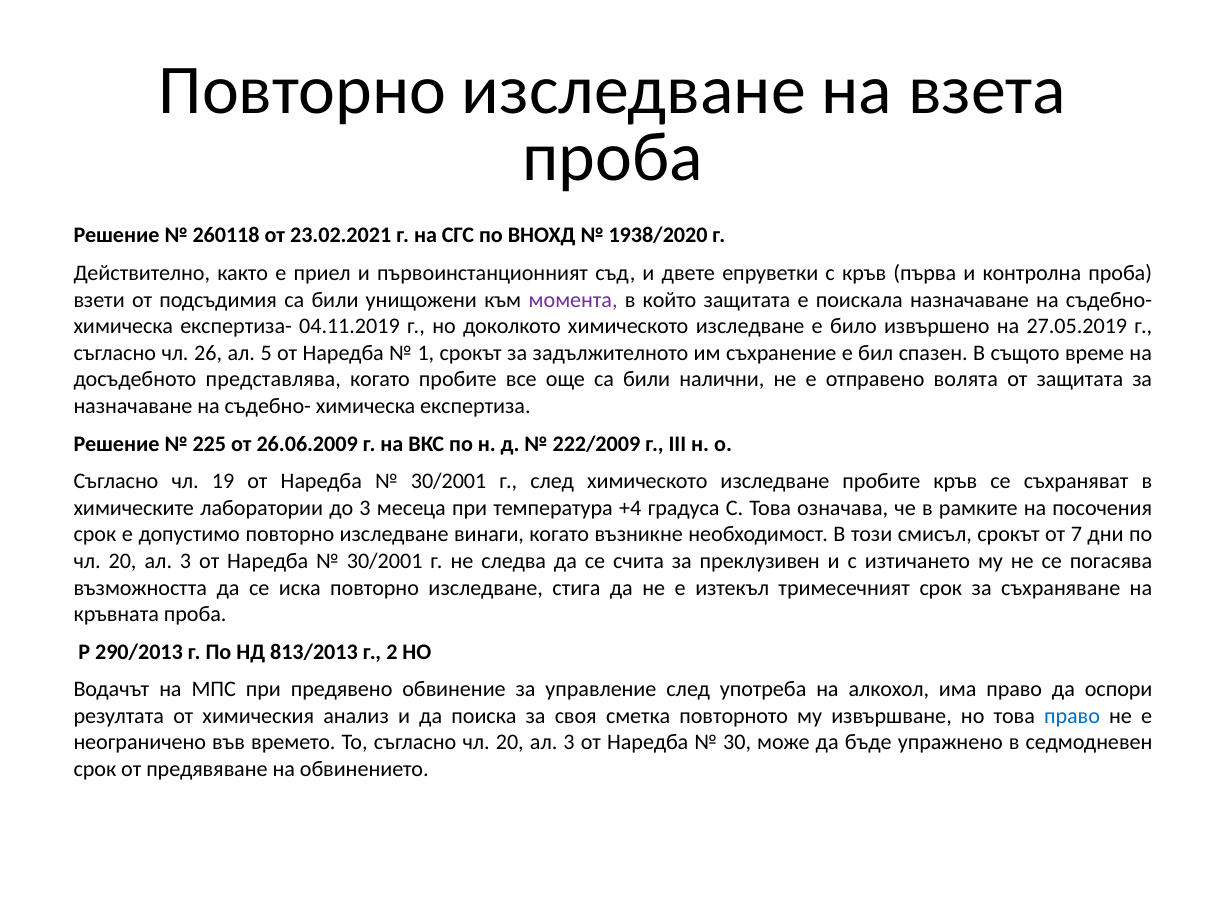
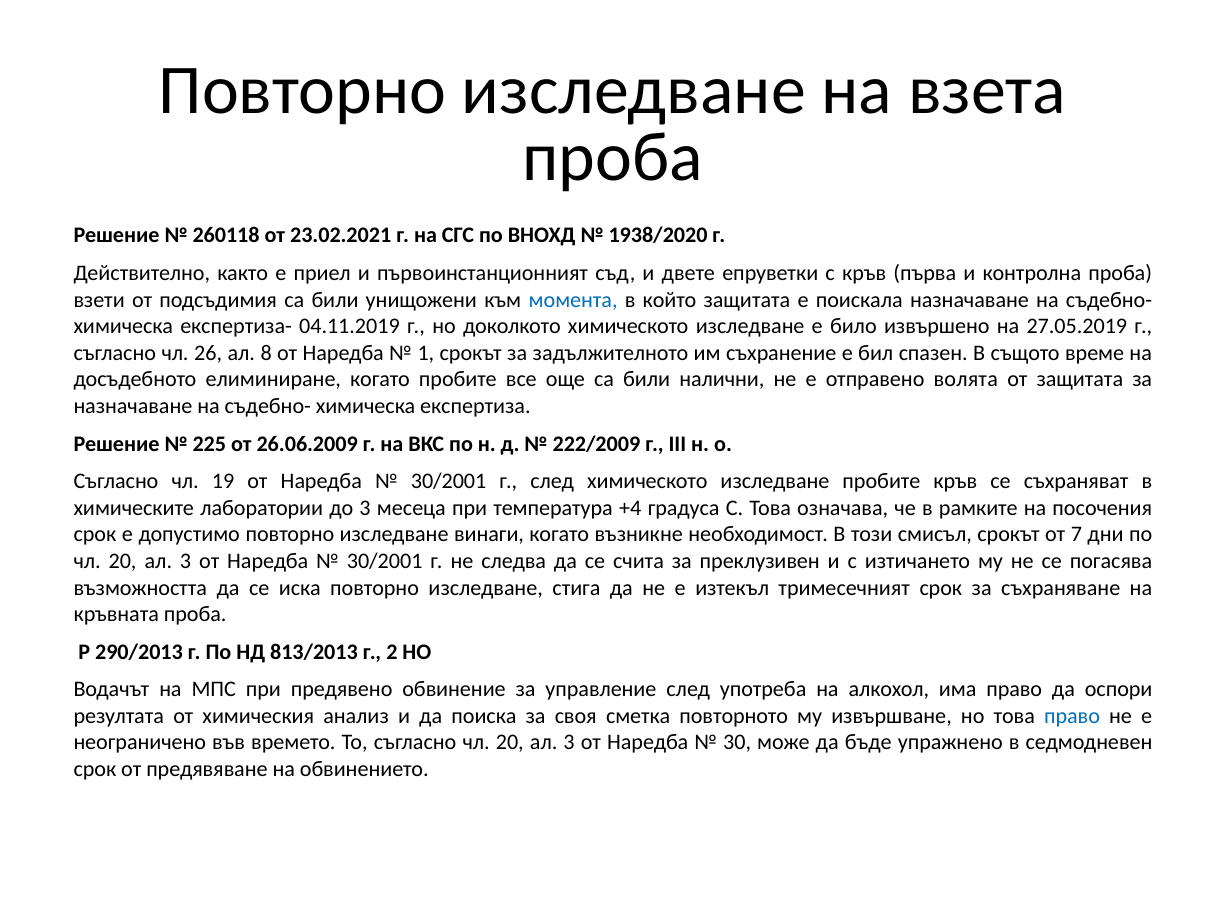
момента colour: purple -> blue (573, 300)
5: 5 -> 8 (266, 353)
представлява: представлява -> елиминиране (273, 379)
